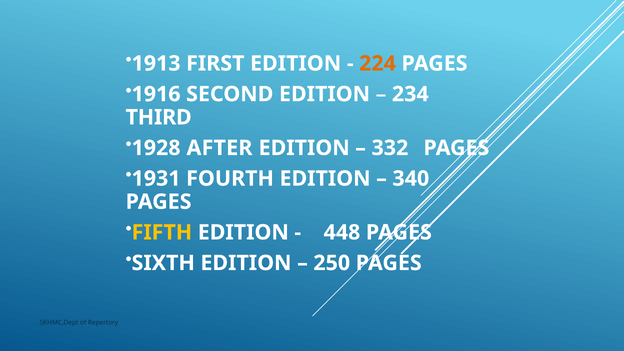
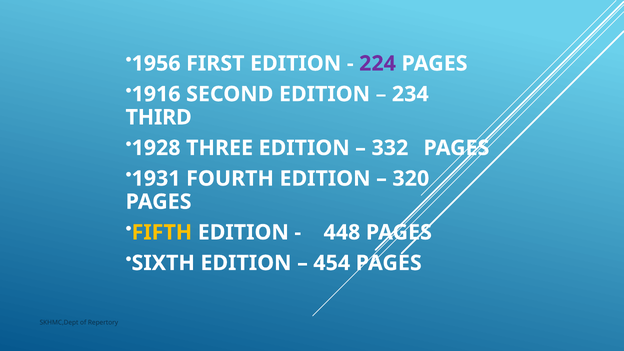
1913: 1913 -> 1956 (156, 64)
224 colour: orange -> purple (378, 64)
AFTER: AFTER -> THREE (220, 148)
340: 340 -> 320 (411, 179)
250: 250 -> 454 (332, 263)
